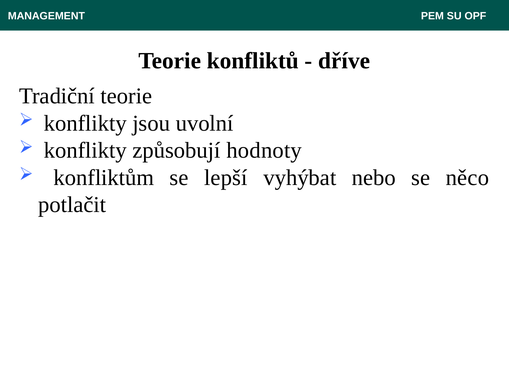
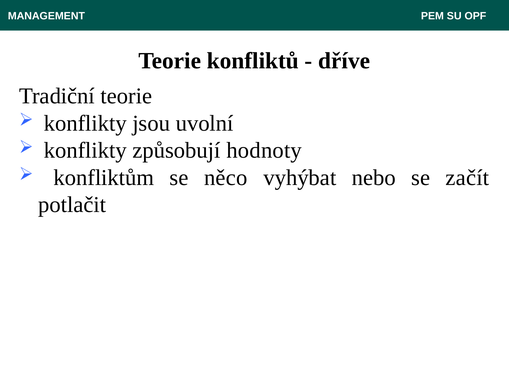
lepší: lepší -> něco (226, 177)
něco: něco -> začít (467, 177)
